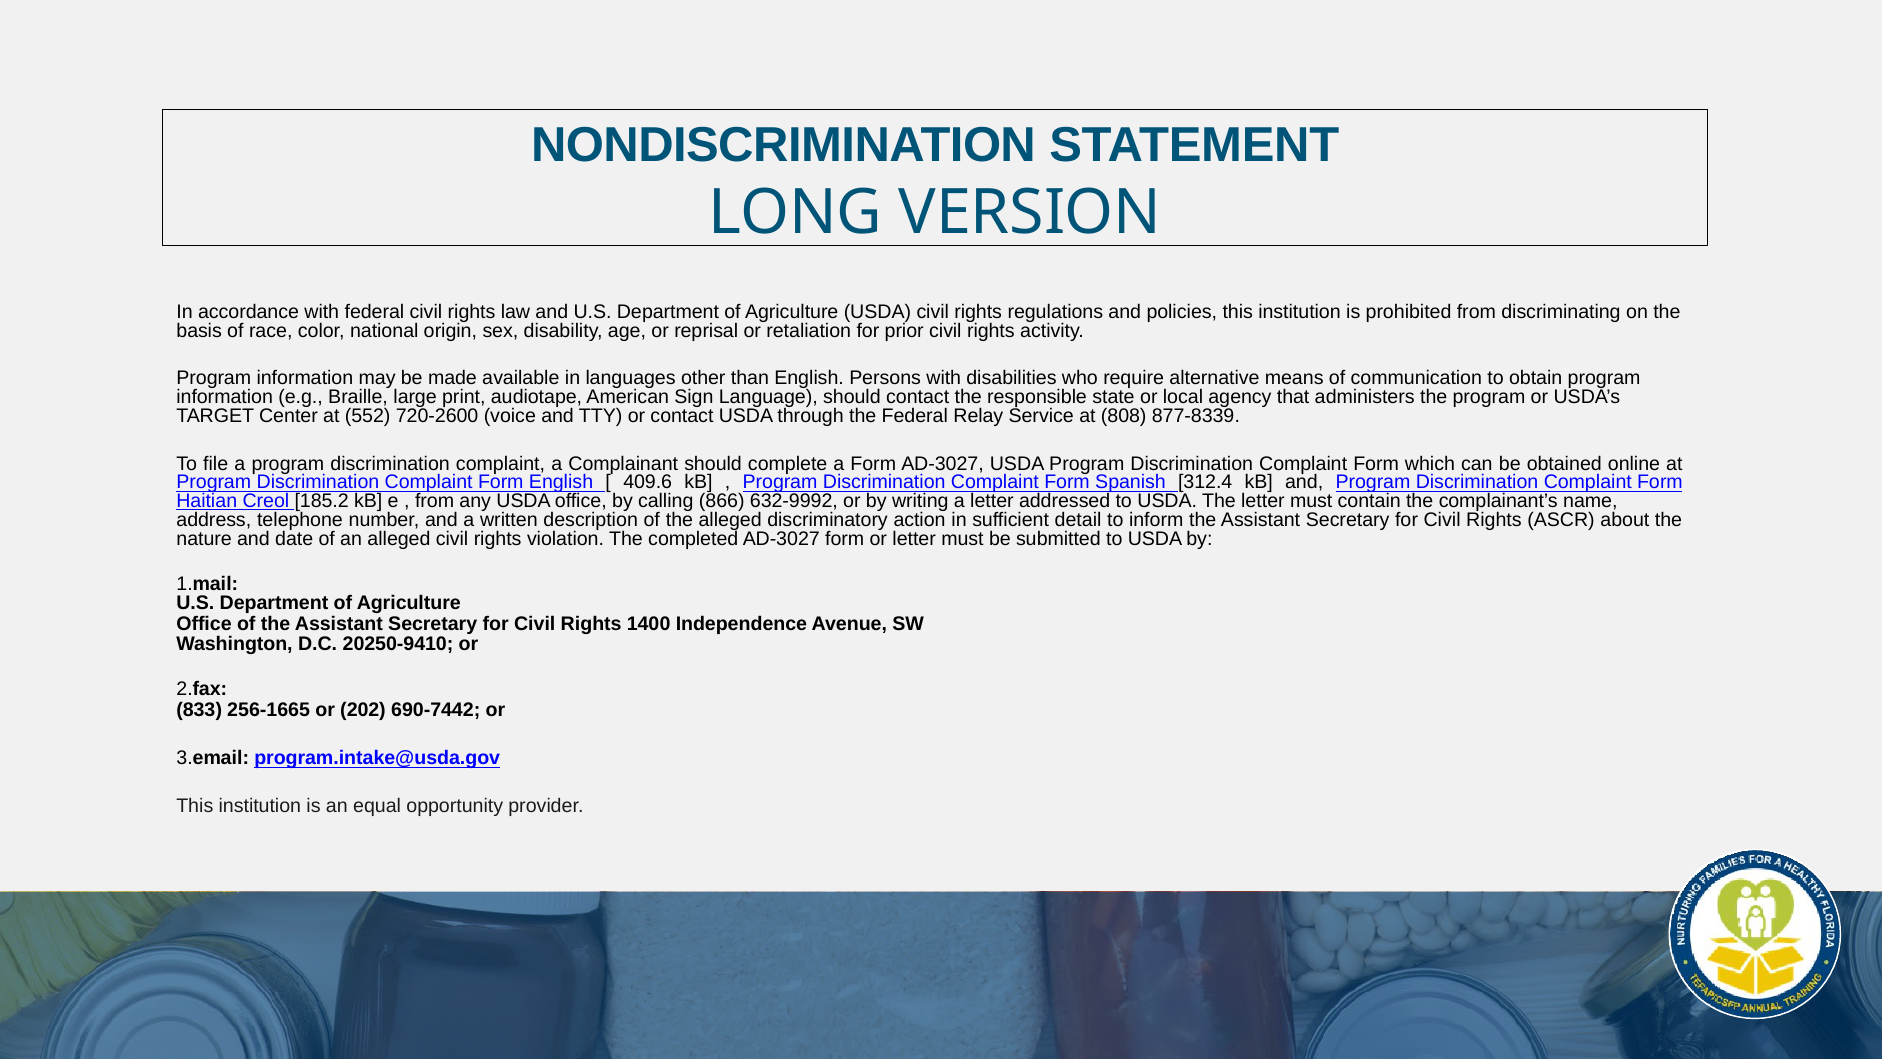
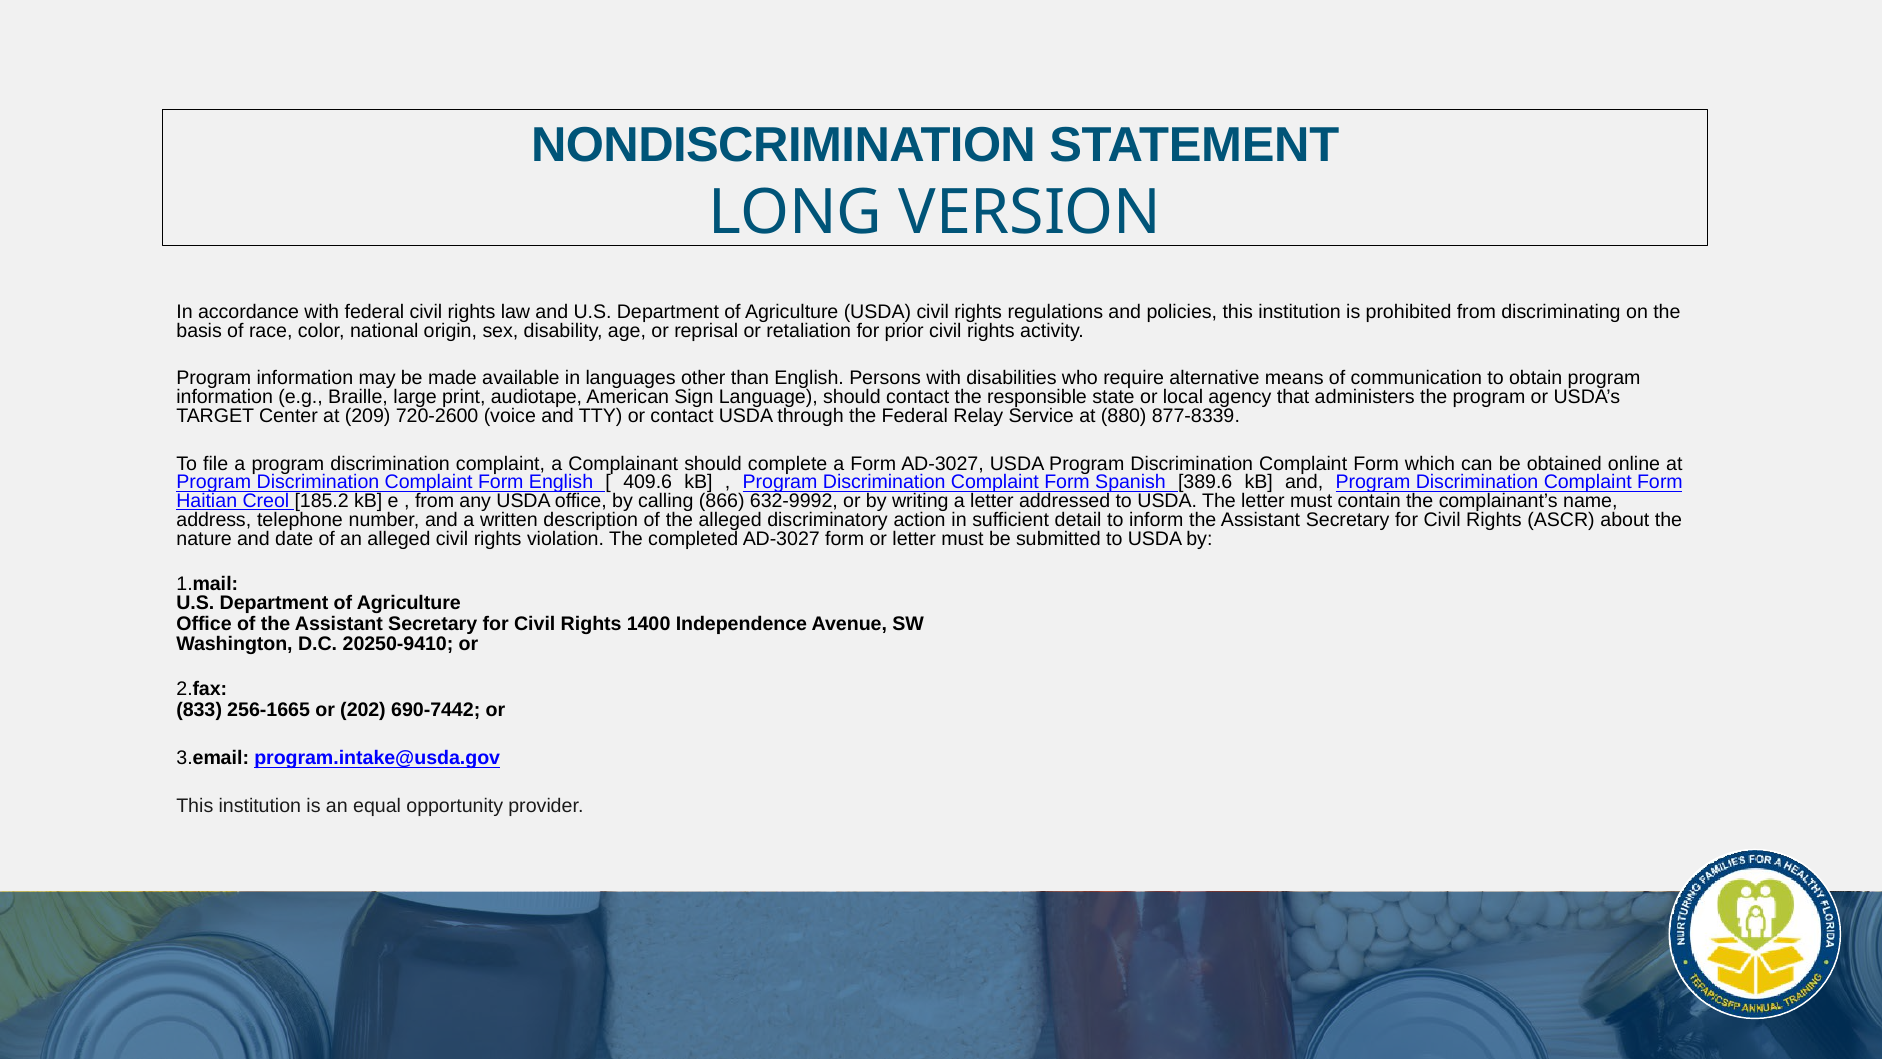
552: 552 -> 209 (368, 416)
808: 808 -> 880 (1124, 416)
312.4: 312.4 -> 389.6 (1205, 482)
